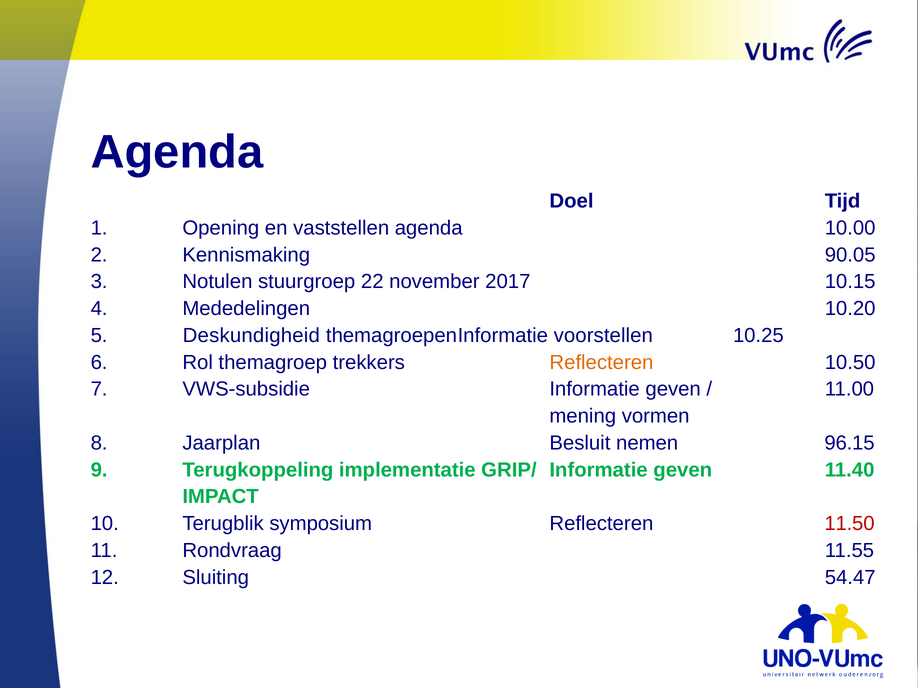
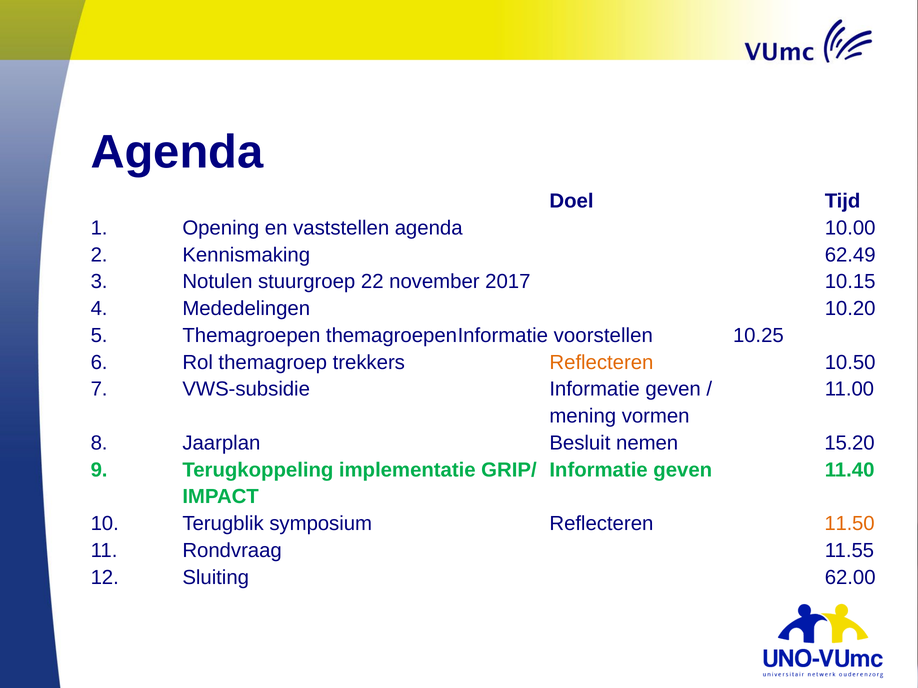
90.05: 90.05 -> 62.49 (850, 255)
Deskundigheid: Deskundigheid -> Themagroepen (251, 336)
96.15: 96.15 -> 15.20 (850, 443)
11.50 colour: red -> orange (850, 524)
54.47: 54.47 -> 62.00 (850, 578)
